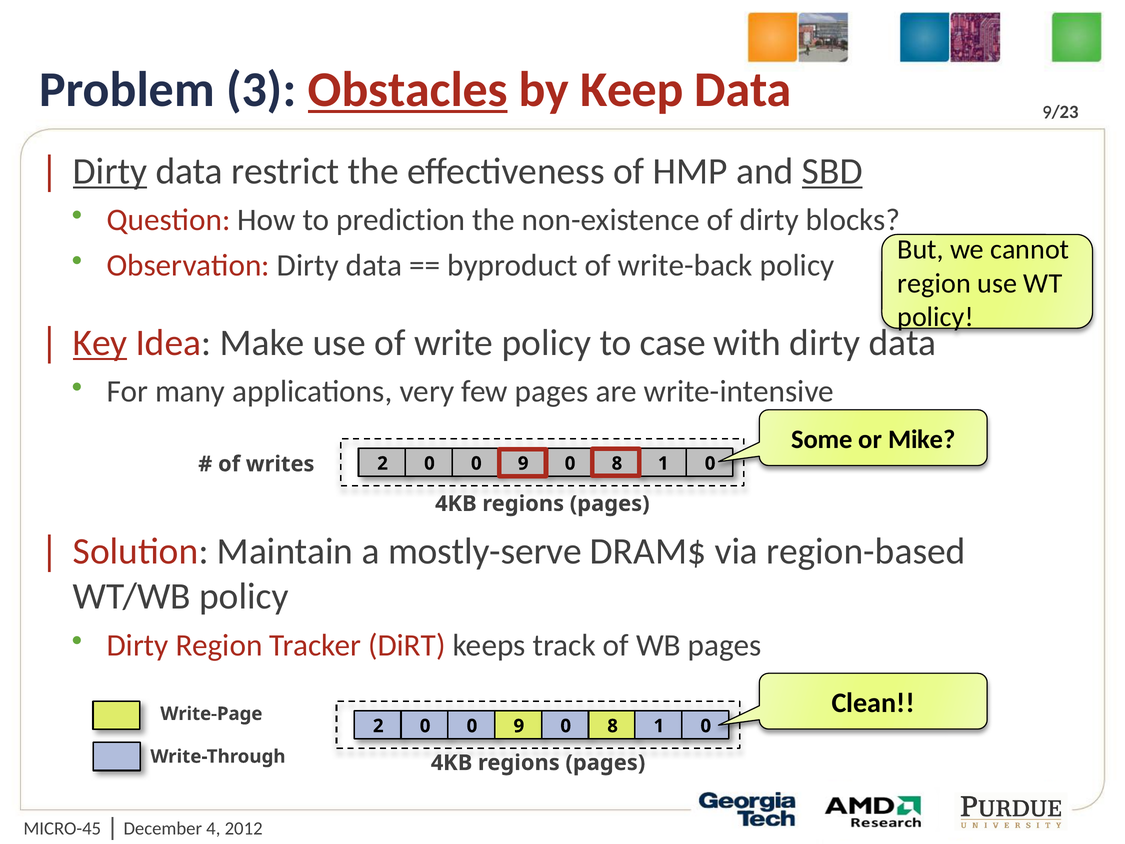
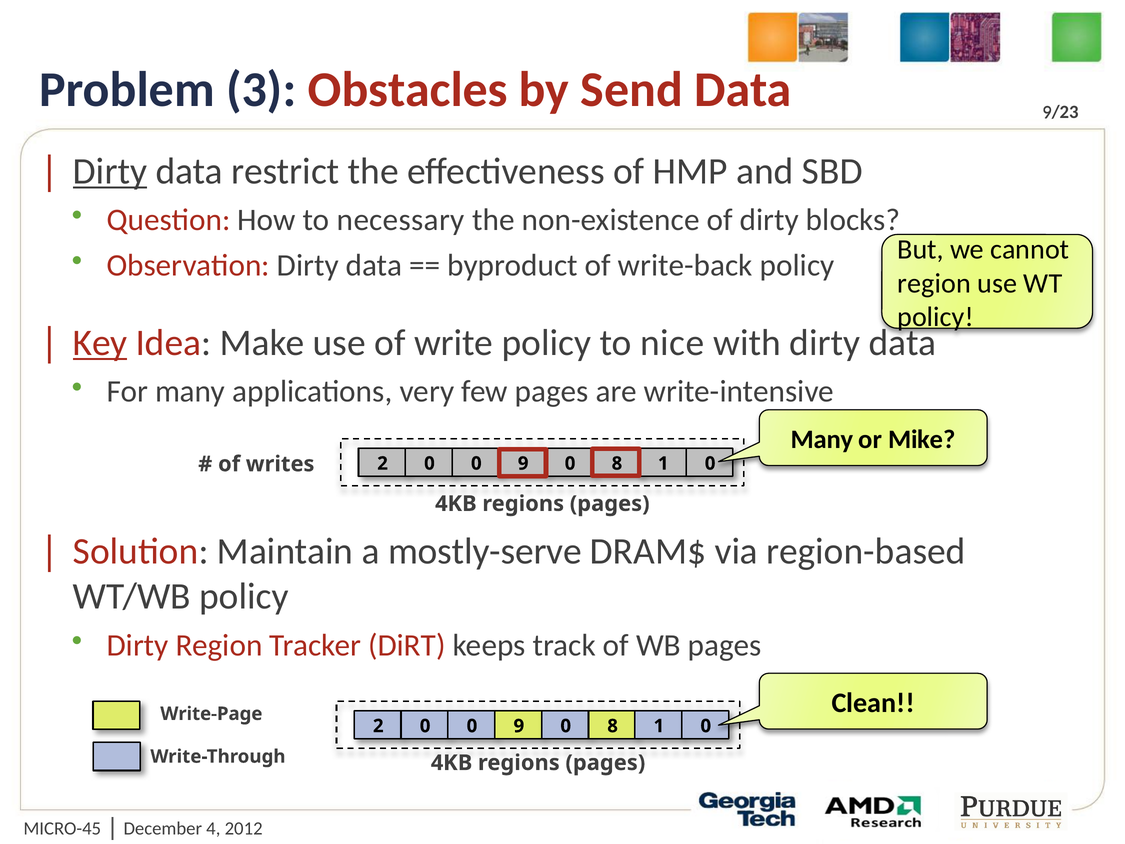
Obstacles underline: present -> none (408, 90)
Keep: Keep -> Send (632, 90)
SBD underline: present -> none (832, 171)
prediction: prediction -> necessary (401, 220)
case: case -> nice (672, 343)
Some: Some -> Many (822, 439)
